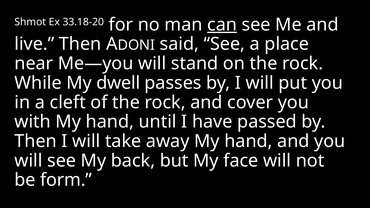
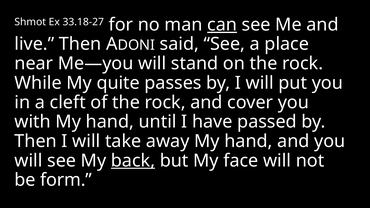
33.18-20: 33.18-20 -> 33.18-27 (83, 22)
dwell: dwell -> quite (118, 83)
back underline: none -> present (133, 161)
